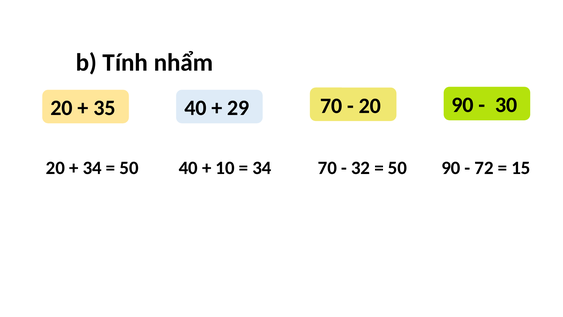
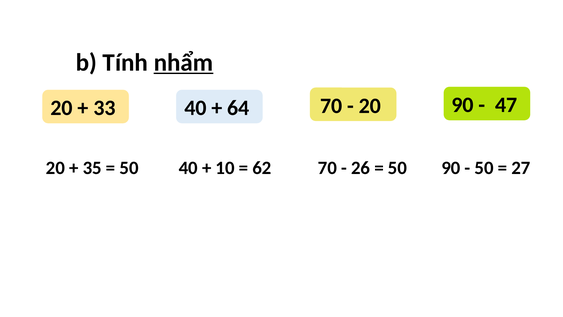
nhẩm underline: none -> present (183, 63)
35: 35 -> 33 (105, 108)
29: 29 -> 64 (238, 108)
30: 30 -> 47 (506, 105)
34: 34 -> 35 (92, 168)
34: 34 -> 62 (262, 168)
32: 32 -> 26 (361, 168)
72: 72 -> 50 (484, 168)
15: 15 -> 27 (521, 168)
